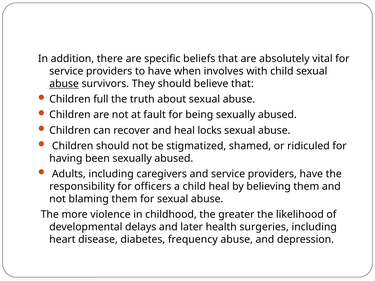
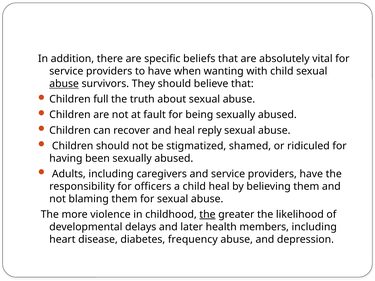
involves: involves -> wanting (224, 71)
locks: locks -> reply (210, 130)
the underline: none -> present (207, 215)
surgeries: surgeries -> members (264, 227)
